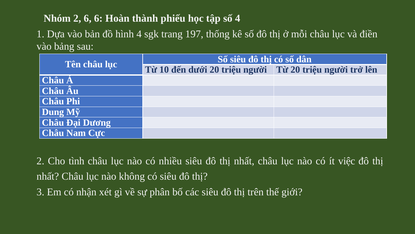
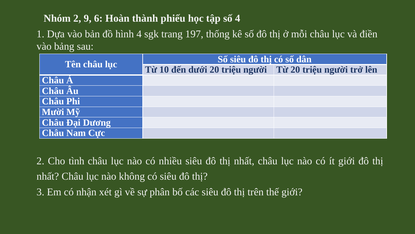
2 6: 6 -> 9 (88, 18)
Dung: Dung -> Mười (53, 112)
ít việc: việc -> giới (347, 161)
